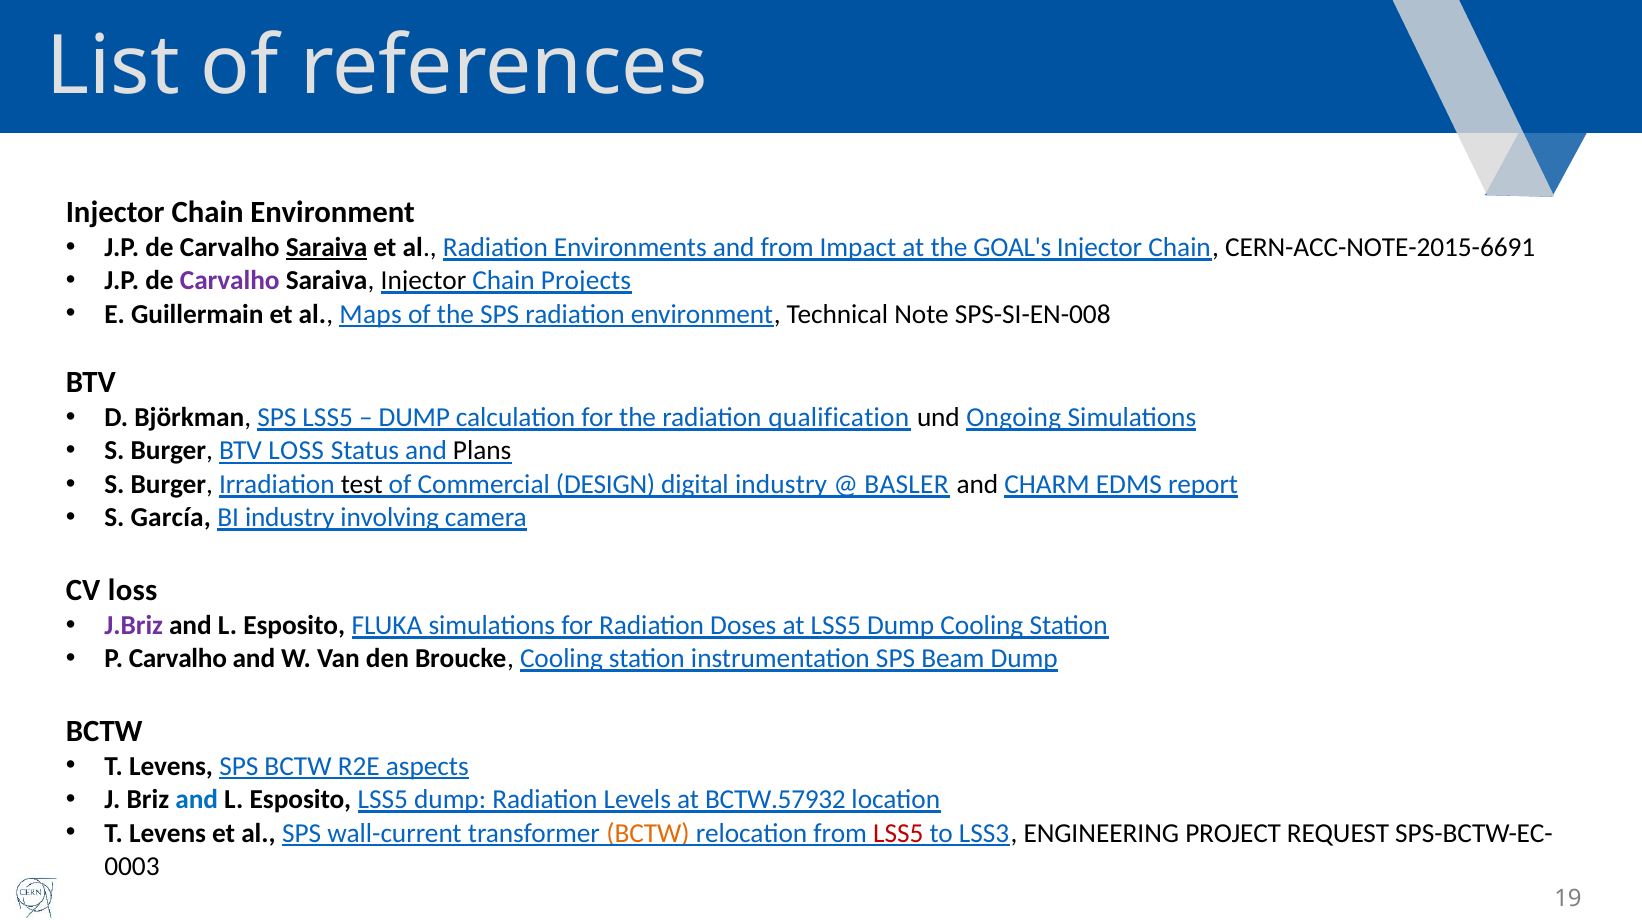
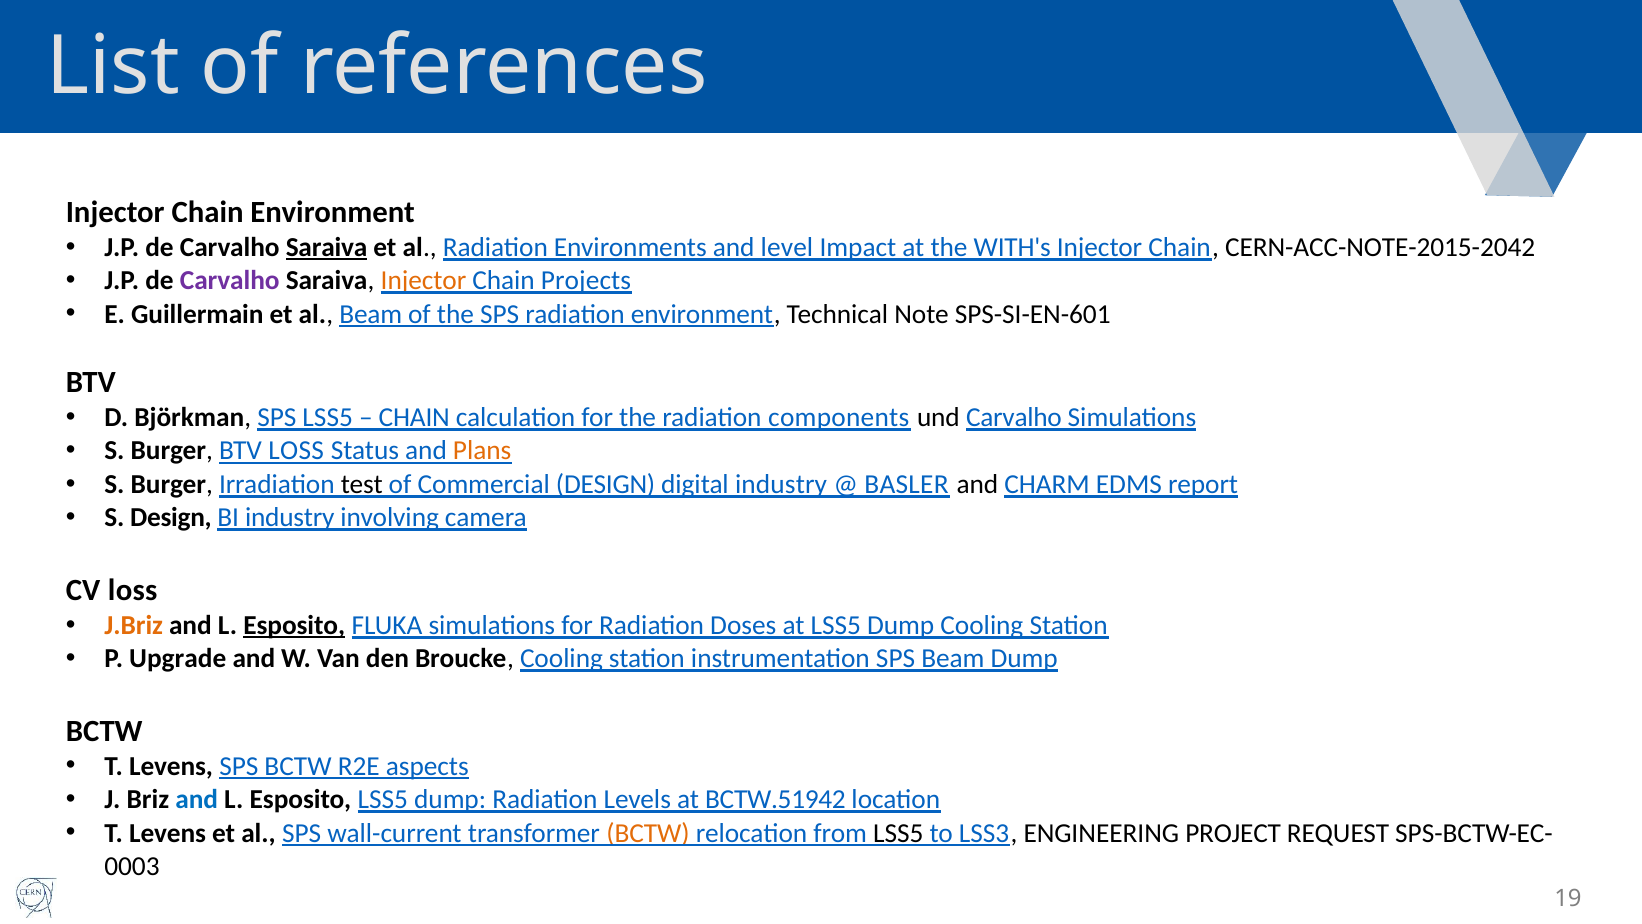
and from: from -> level (787, 247)
GOAL's: GOAL's -> WITH's (1012, 247)
CERN-ACC-NOTE-2015-6691: CERN-ACC-NOTE-2015-6691 -> CERN-ACC-NOTE-2015-2042 (1380, 247)
Injector colour: black -> orange (423, 281)
al Maps: Maps -> Beam (371, 314)
SPS-SI-EN-008: SPS-SI-EN-008 -> SPS-SI-EN-601 (1033, 314)
DUMP: DUMP -> CHAIN (414, 417)
qualification: qualification -> components (839, 417)
und Ongoing: Ongoing -> Carvalho (1014, 417)
Plans colour: black -> orange (482, 451)
S García: García -> Design (171, 518)
J.Briz colour: purple -> orange (134, 625)
Esposito underline: none -> present (294, 625)
P Carvalho: Carvalho -> Upgrade (178, 658)
BCTW.57932: BCTW.57932 -> BCTW.51942 (775, 799)
LSS5 colour: red -> black (898, 833)
